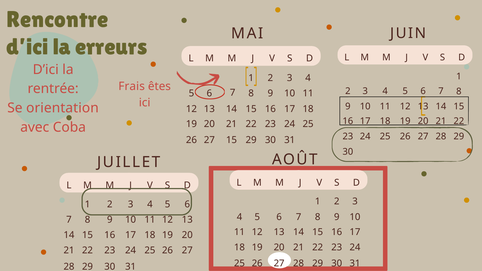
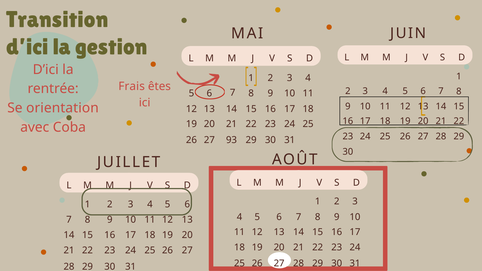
Rencontre: Rencontre -> Transition (57, 20)
erreurs: erreurs -> gestion (111, 47)
27 15: 15 -> 93 (231, 140)
